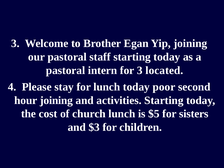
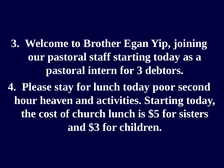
located: located -> debtors (164, 70)
hour joining: joining -> heaven (56, 100)
